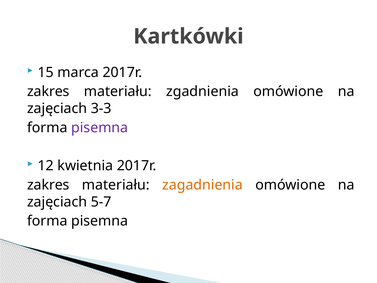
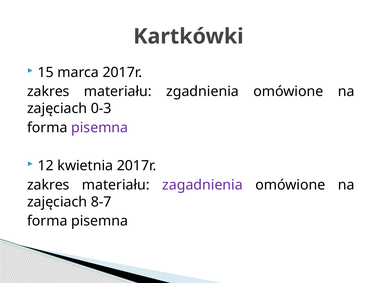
3-3: 3-3 -> 0-3 (101, 108)
zagadnienia colour: orange -> purple (203, 185)
5-7: 5-7 -> 8-7 (101, 202)
